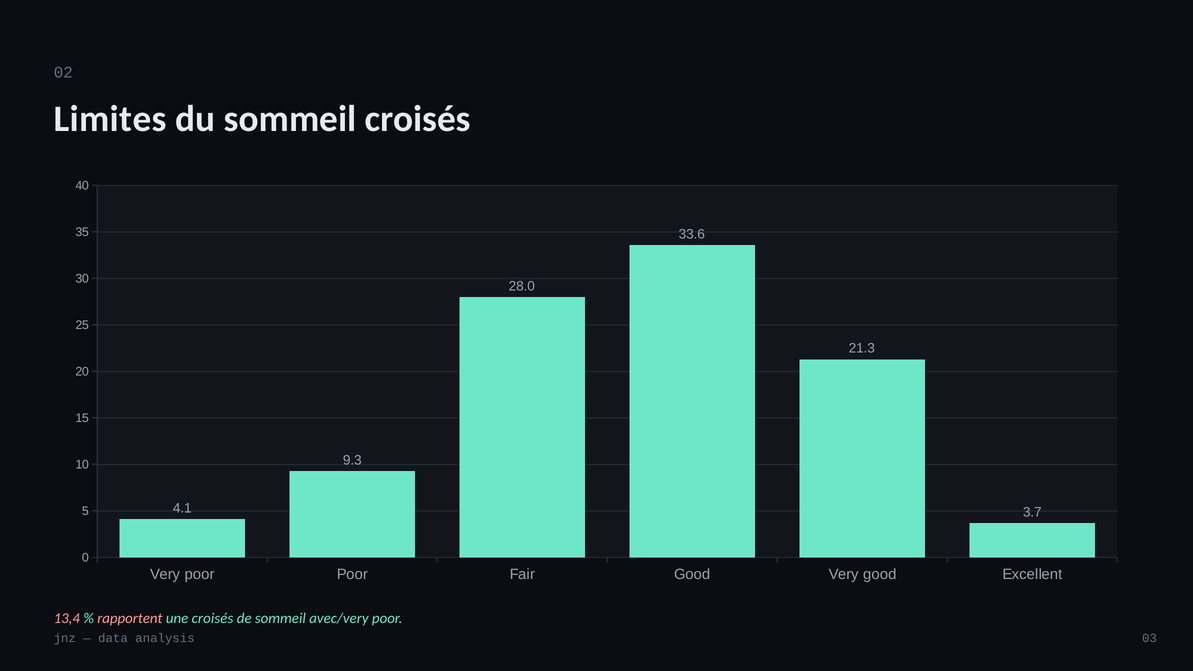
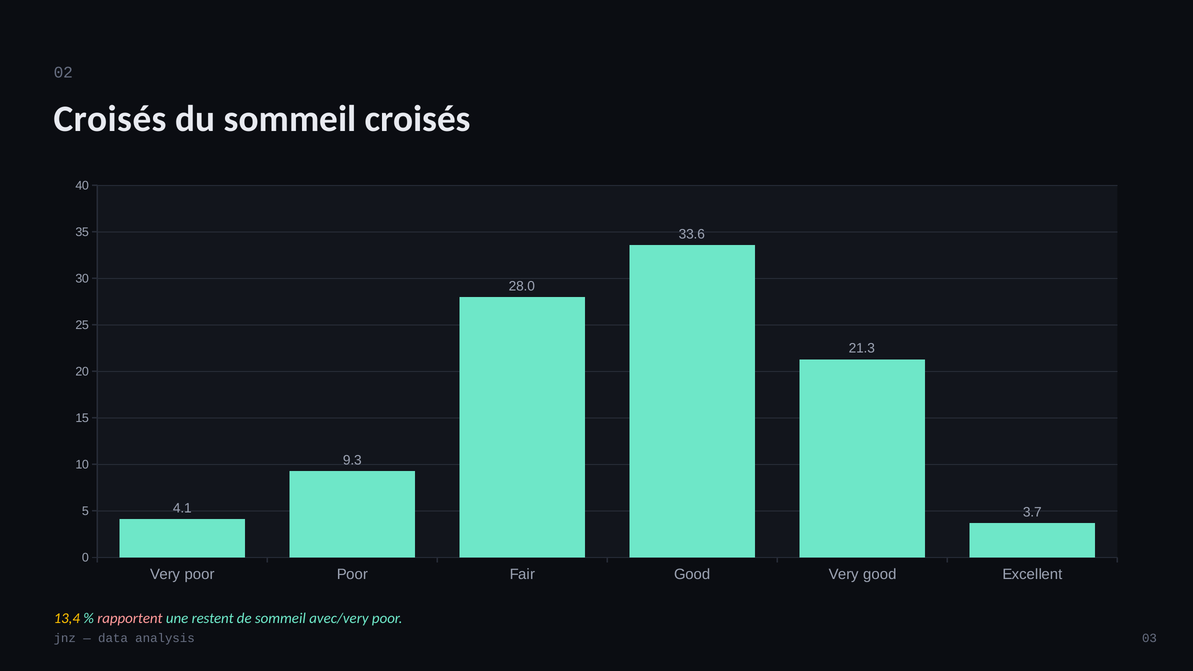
Limites: Limites -> Croisés (110, 119)
13,4 colour: pink -> yellow (67, 618)
une croisés: croisés -> restent (213, 618)
